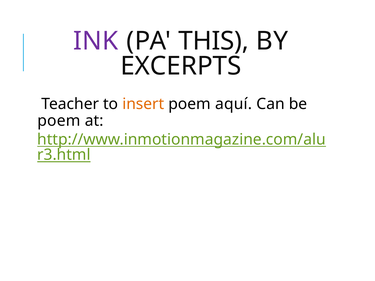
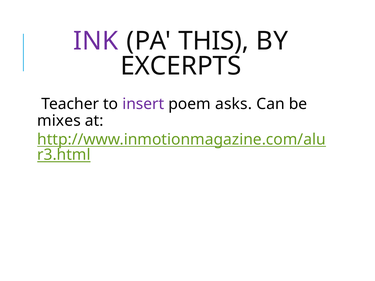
insert colour: orange -> purple (143, 104)
aquí: aquí -> asks (234, 104)
poem: poem -> mixes (59, 121)
